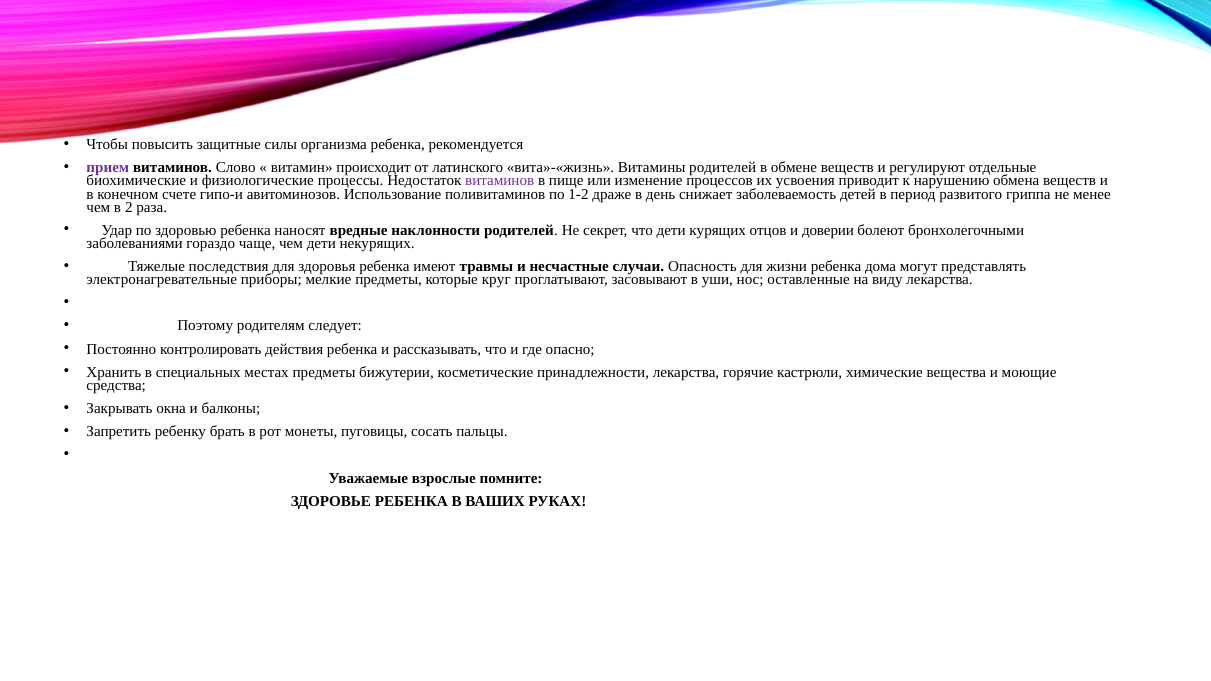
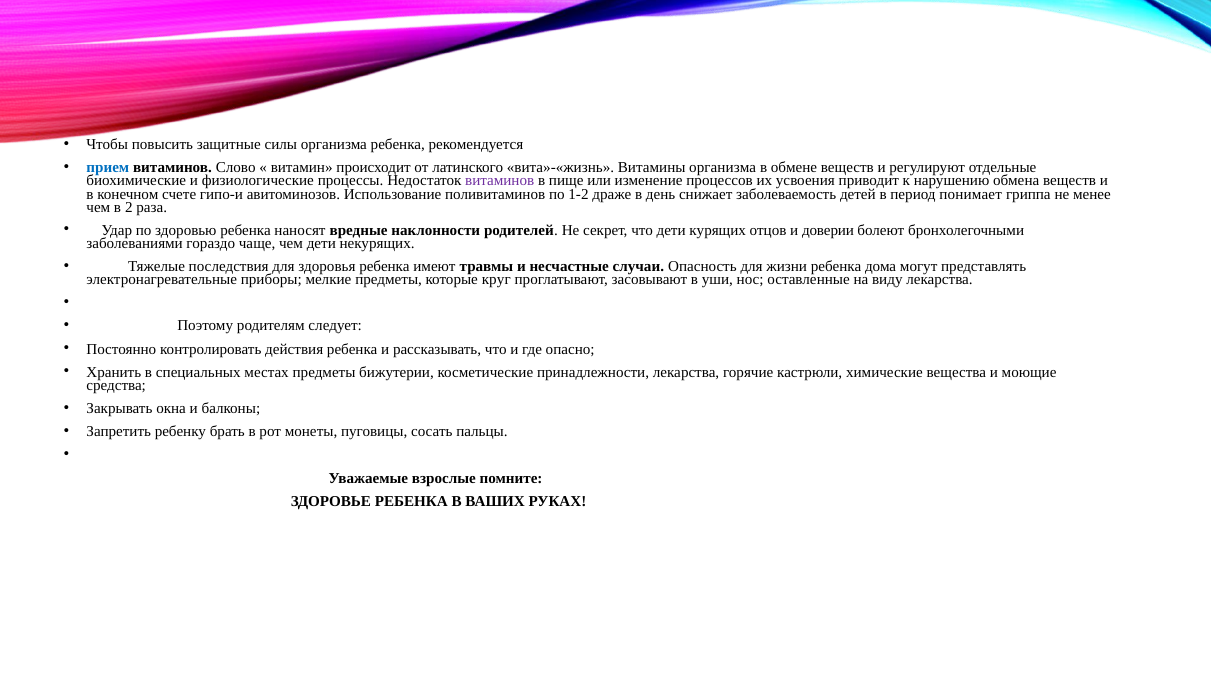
прием colour: purple -> blue (108, 168)
Витамины родителей: родителей -> организма (723, 168)
развитого: развитого -> понимает (971, 194)
